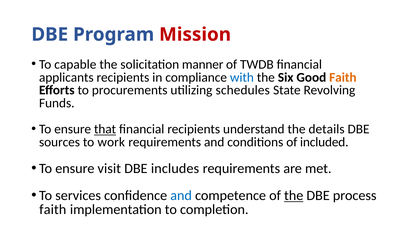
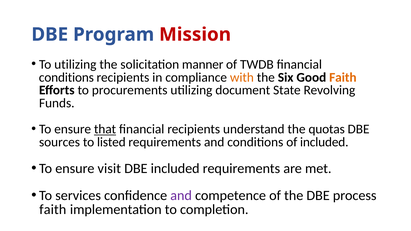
To capable: capable -> utilizing (75, 64)
applicants: applicants -> conditions (66, 77)
with colour: blue -> orange (242, 77)
schedules: schedules -> document (243, 90)
details: details -> quotas (327, 129)
work: work -> listed (111, 142)
DBE includes: includes -> included (175, 169)
and colour: blue -> purple (181, 196)
the underline: present -> none (294, 196)
